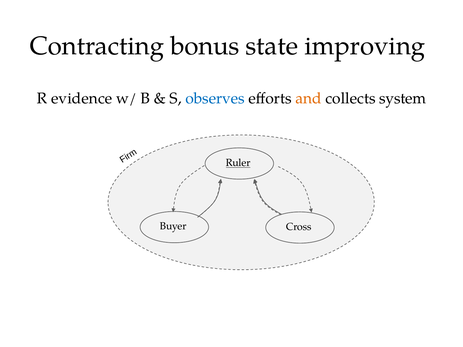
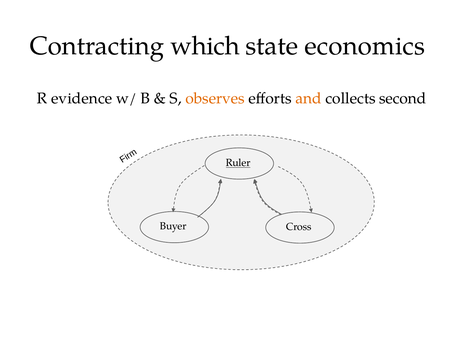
bonus: bonus -> which (205, 46)
improving: improving -> economics (365, 46)
observes colour: blue -> orange (215, 99)
system: system -> second (403, 99)
